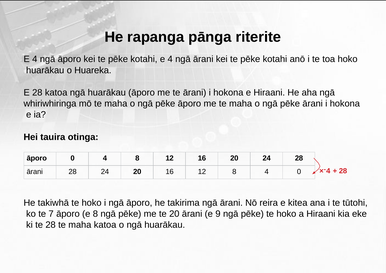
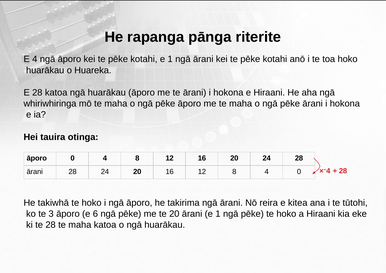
kotahi e 4: 4 -> 1 (170, 59)
7: 7 -> 3 (51, 214)
e 8: 8 -> 6 (95, 214)
ārani e 9: 9 -> 1 (218, 214)
